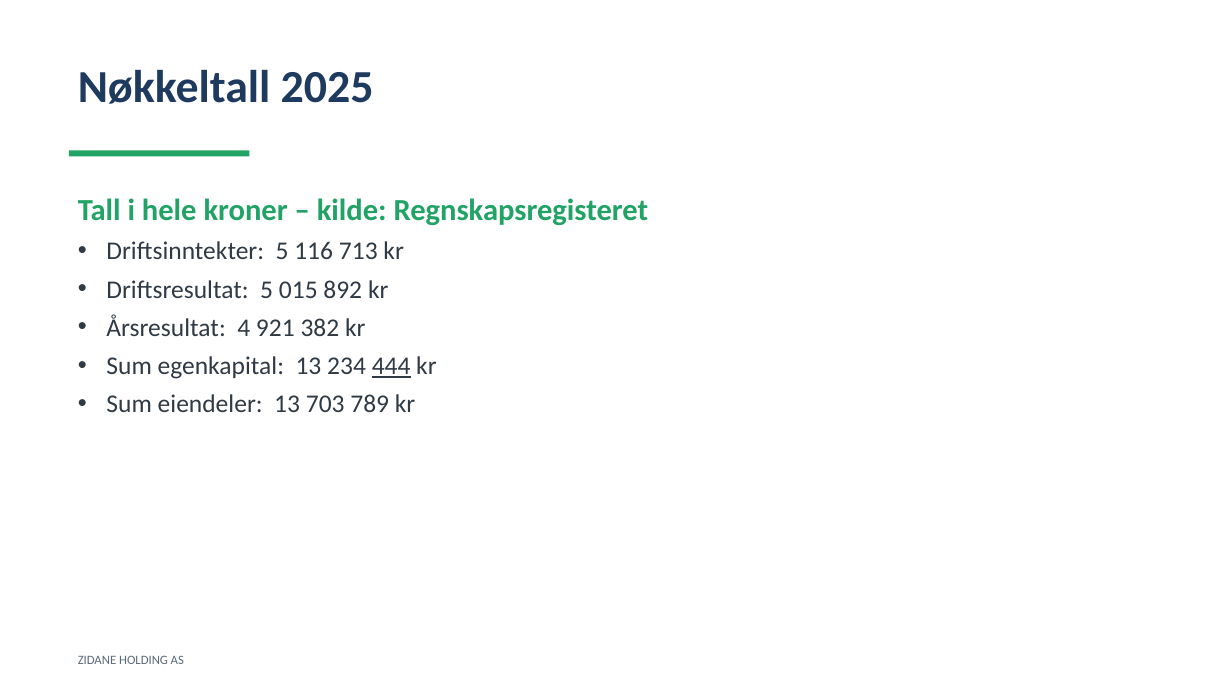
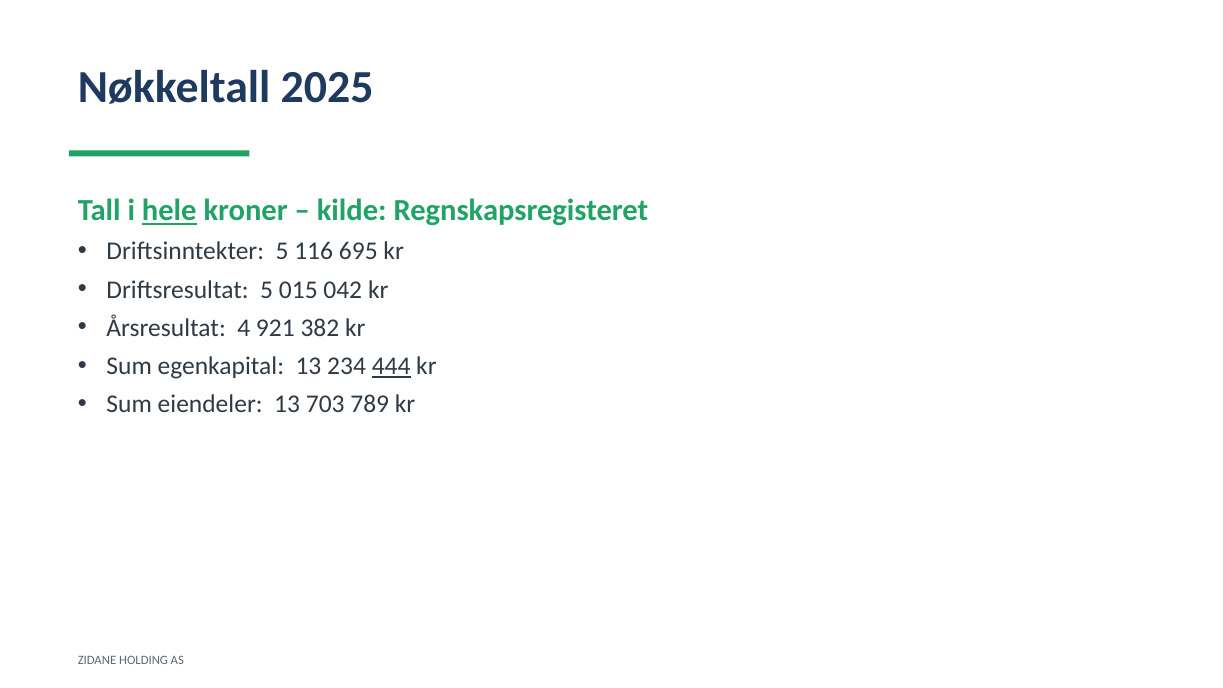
hele underline: none -> present (169, 211)
713: 713 -> 695 (358, 251)
892: 892 -> 042 (343, 290)
